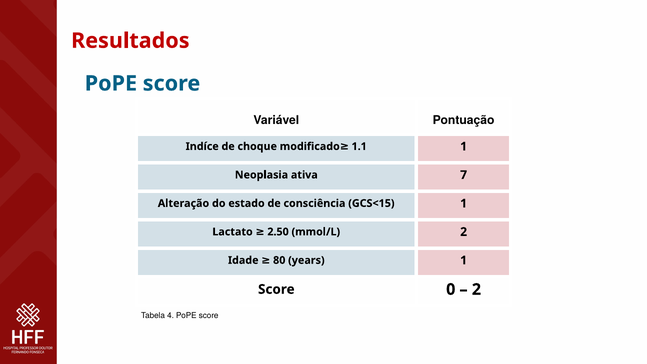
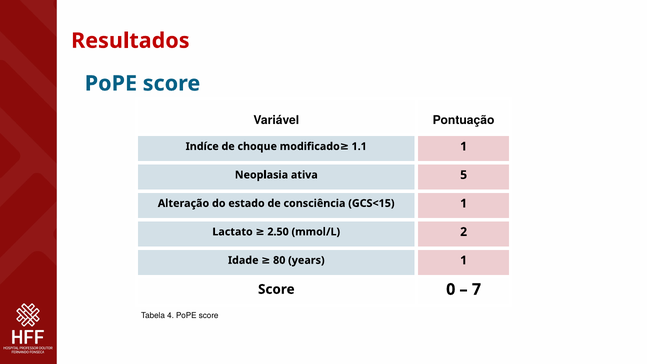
7: 7 -> 5 (464, 175)
2: 2 -> 7 (476, 289)
